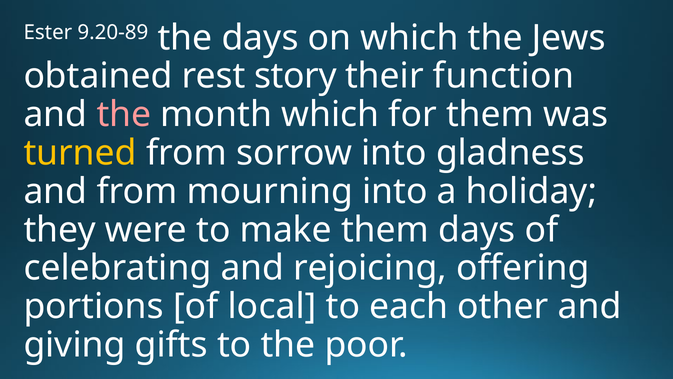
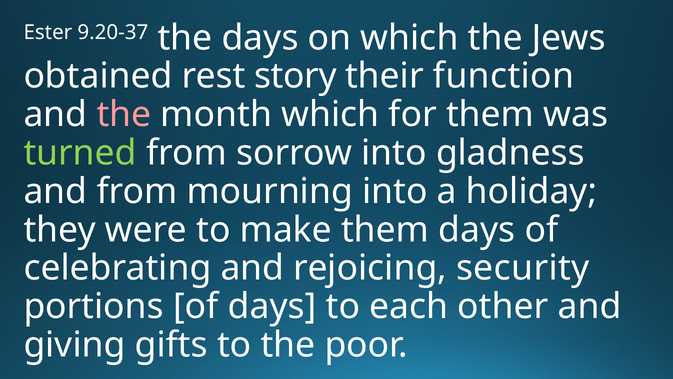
9.20-89: 9.20-89 -> 9.20-37 (113, 32)
turned colour: yellow -> light green (80, 153)
offering: offering -> security (523, 268)
of local: local -> days (272, 306)
